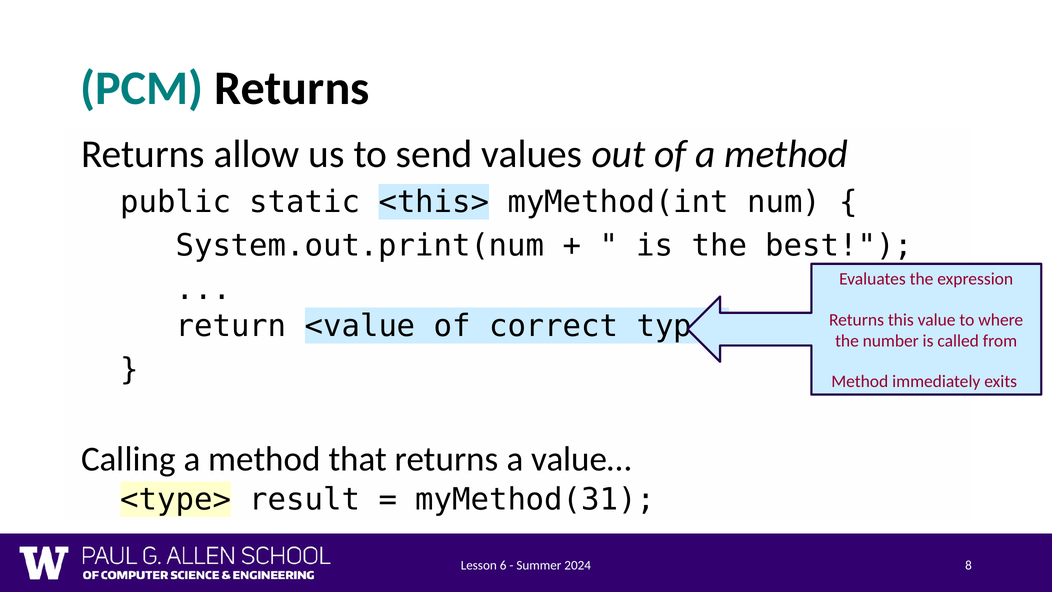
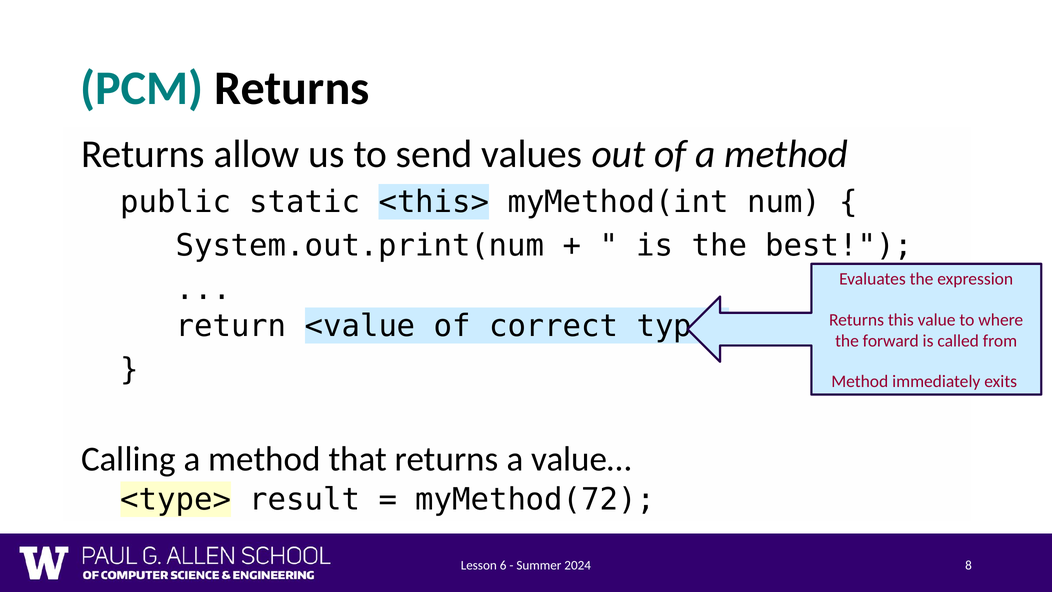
number: number -> forward (891, 341)
myMethod(31: myMethod(31 -> myMethod(72 (535, 500)
